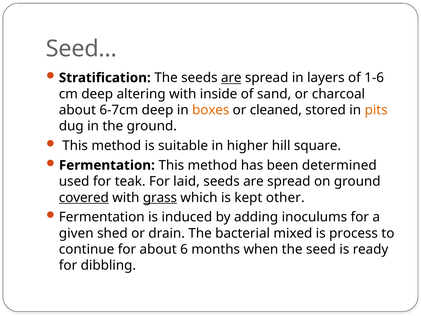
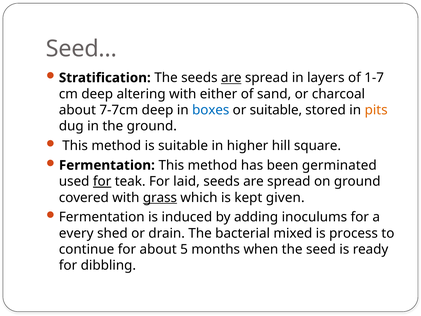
1-6: 1-6 -> 1-7 (374, 78)
inside: inside -> either (219, 94)
6-7cm: 6-7cm -> 7-7cm (119, 110)
boxes colour: orange -> blue (211, 110)
or cleaned: cleaned -> suitable (276, 110)
determined: determined -> germinated (339, 165)
for underline: none -> present (102, 181)
covered underline: present -> none (84, 197)
other: other -> given (285, 197)
given: given -> every (76, 233)
6: 6 -> 5 (184, 249)
